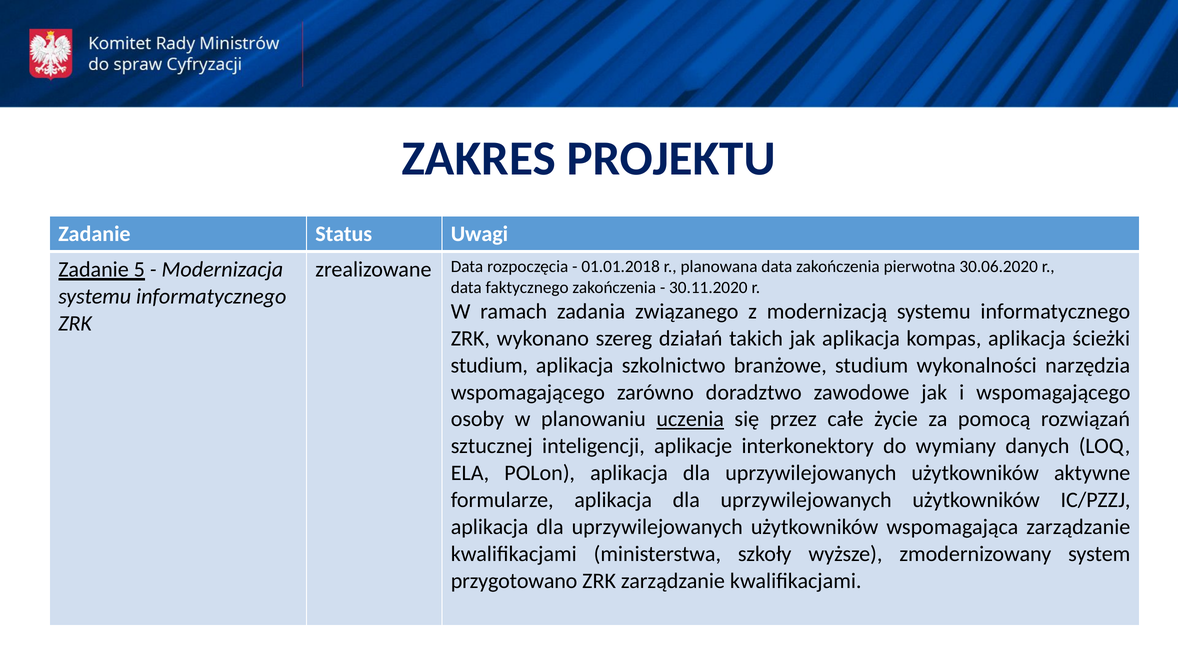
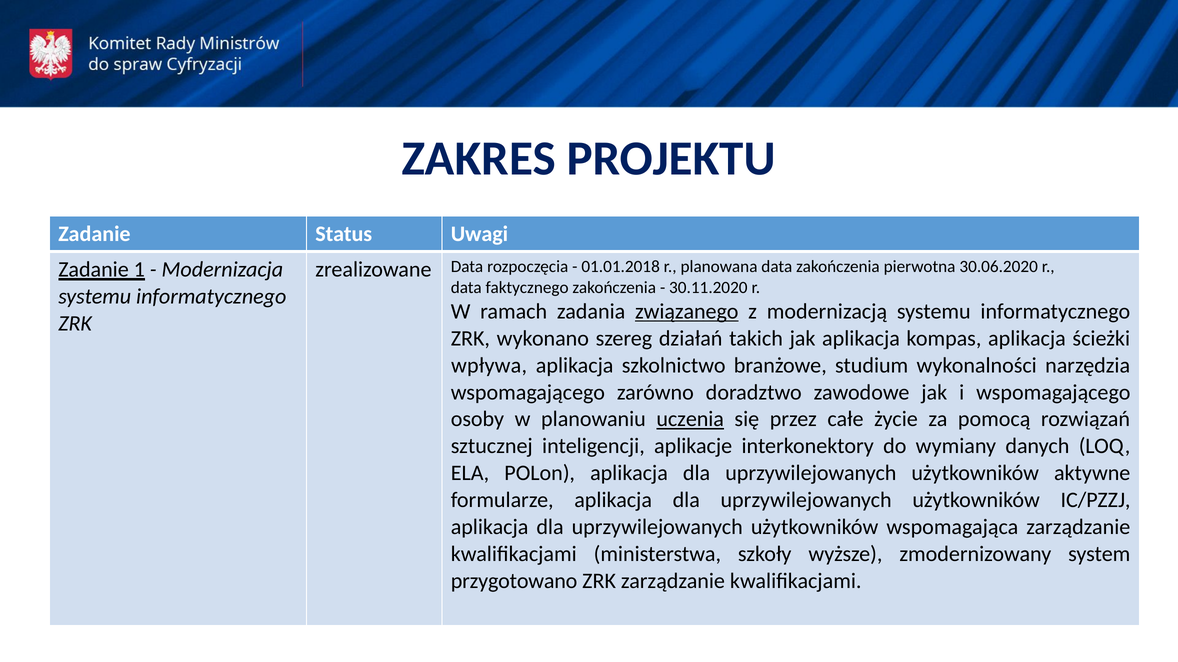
5: 5 -> 1 (139, 270)
związanego underline: none -> present (687, 312)
studium: studium -> wpływa (489, 366)
